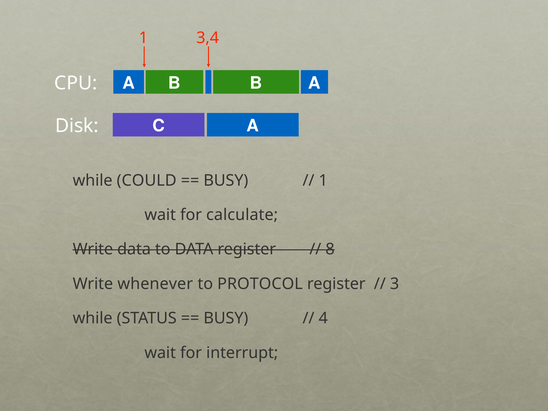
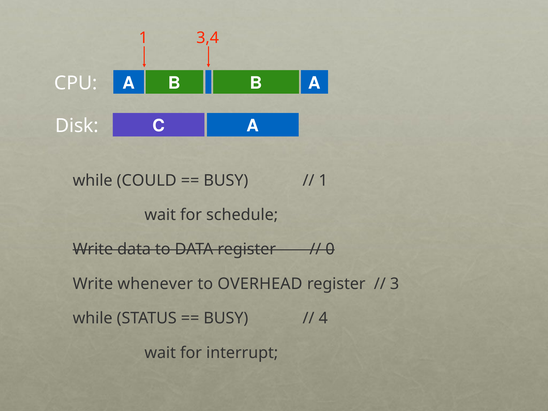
calculate: calculate -> schedule (242, 215)
8: 8 -> 0 (330, 249)
PROTOCOL: PROTOCOL -> OVERHEAD (260, 284)
